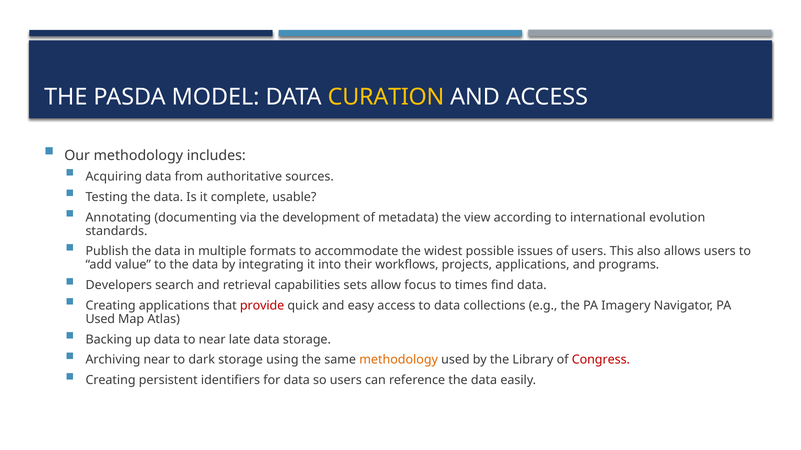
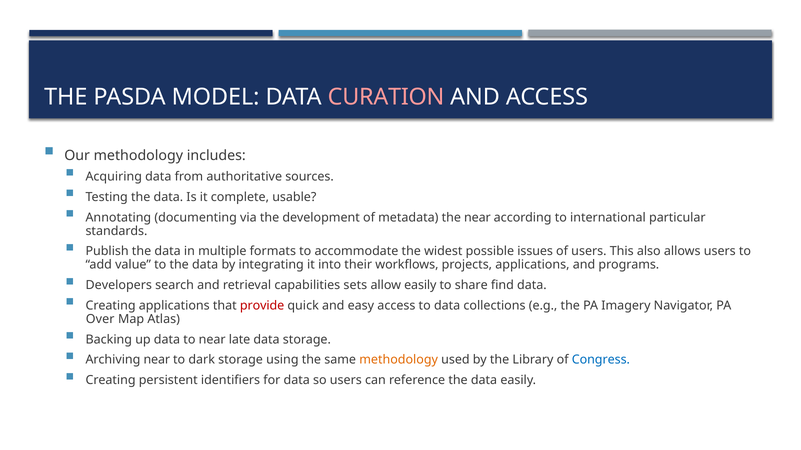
CURATION colour: yellow -> pink (386, 97)
the view: view -> near (477, 218)
evolution: evolution -> particular (677, 218)
allow focus: focus -> easily (420, 286)
times: times -> share (471, 286)
Used: Used -> Over (100, 319)
Congress colour: red -> blue (601, 360)
